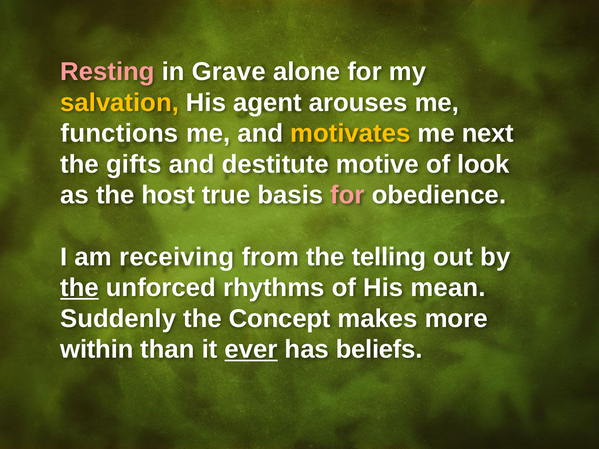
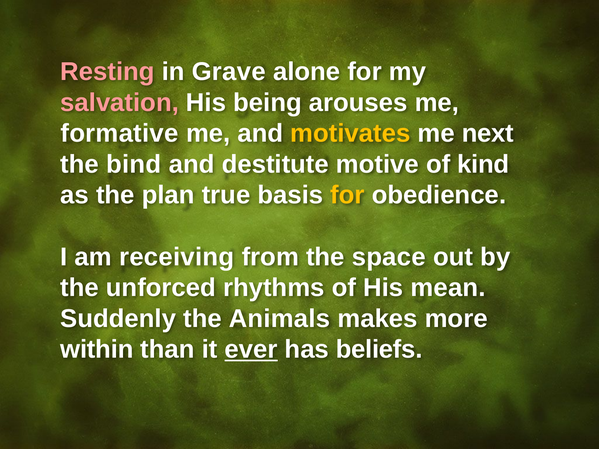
salvation colour: yellow -> pink (120, 103)
agent: agent -> being (267, 103)
functions: functions -> formative (119, 133)
gifts: gifts -> bind (134, 164)
look: look -> kind (483, 164)
host: host -> plan (168, 195)
for colour: pink -> yellow (347, 195)
telling: telling -> space (389, 257)
the underline: present -> none (80, 288)
Concept: Concept -> Animals (279, 319)
